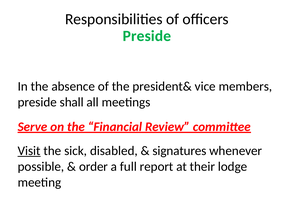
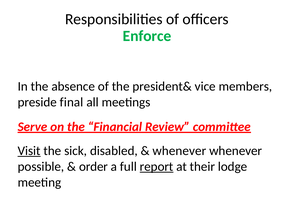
Preside: Preside -> Enforce (147, 36)
shall: shall -> final (72, 102)
signatures: signatures -> whenever (179, 151)
report underline: none -> present (157, 166)
